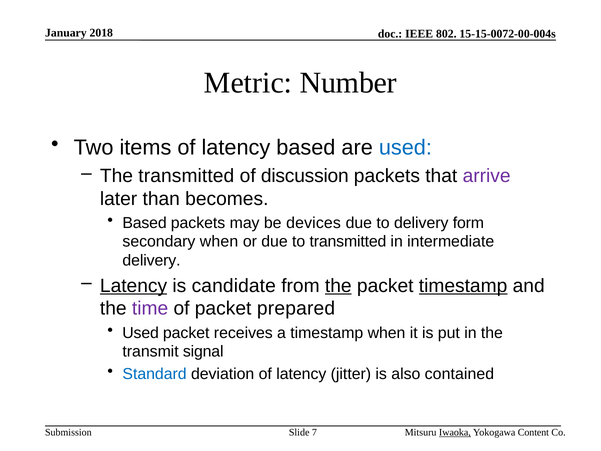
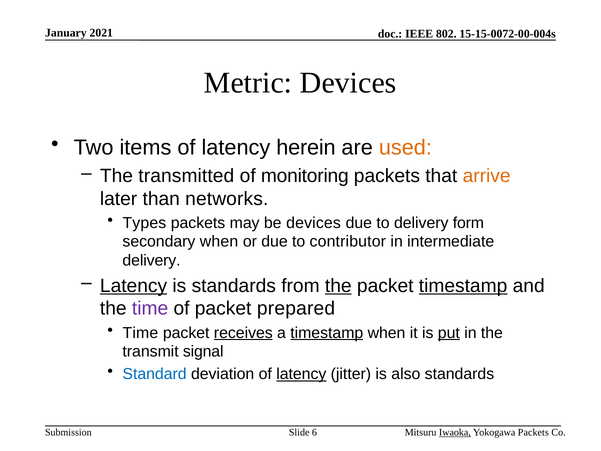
2018: 2018 -> 2021 (101, 33)
Metric Number: Number -> Devices (348, 83)
latency based: based -> herein (306, 148)
used colour: blue -> orange (405, 148)
discussion: discussion -> monitoring (305, 176)
arrive colour: purple -> orange (487, 176)
becomes: becomes -> networks (227, 199)
Based: Based -> Types (144, 223)
to transmitted: transmitted -> contributor (348, 242)
is candidate: candidate -> standards (234, 286)
Used: Used -> Time (140, 333)
receives underline: none -> present (243, 333)
timestamp underline: none -> present (327, 333)
put underline: none -> present (449, 333)
latency underline: none -> present (301, 374)
also contained: contained -> standards (459, 374)
Yokogawa Content: Content -> Packets (533, 432)
7: 7 -> 6 (315, 432)
